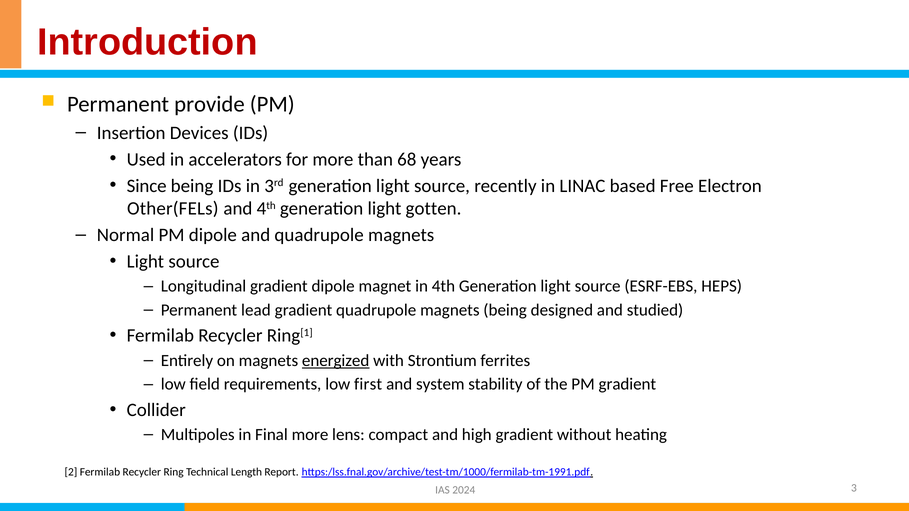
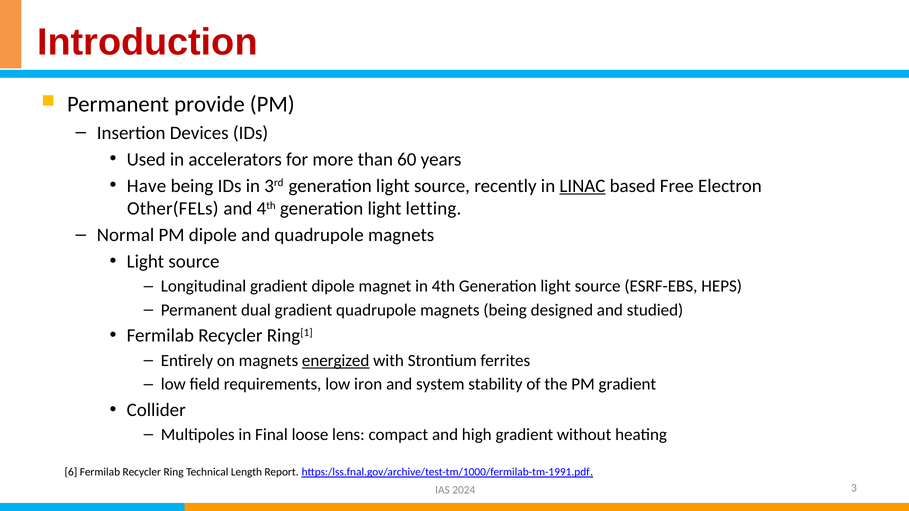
68: 68 -> 60 (407, 159)
Since: Since -> Have (146, 186)
LINAC underline: none -> present (582, 186)
gotten: gotten -> letting (433, 209)
lead: lead -> dual (256, 310)
first: first -> iron (368, 385)
Final more: more -> loose (310, 435)
2: 2 -> 6 (71, 472)
